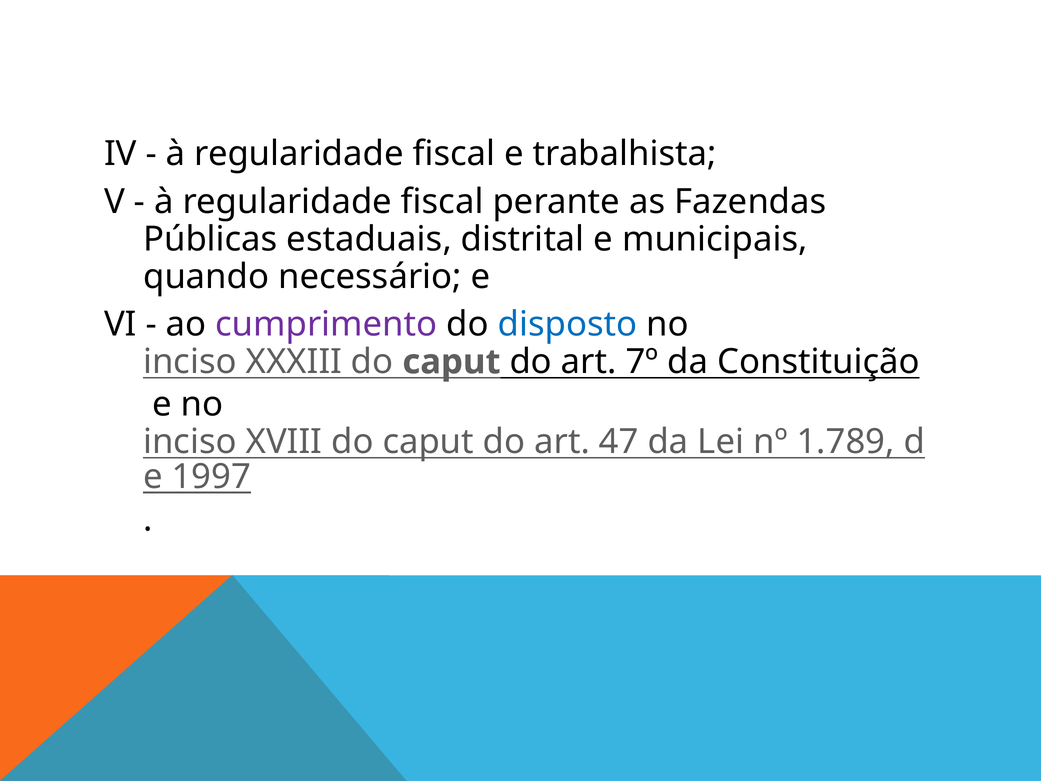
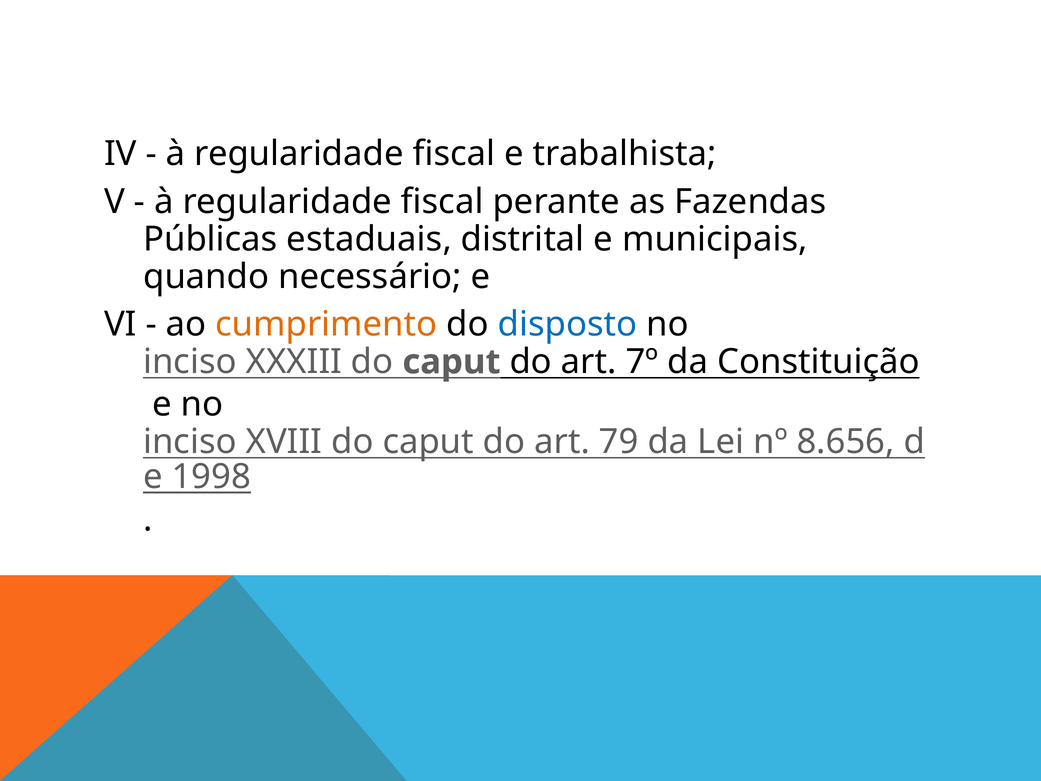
cumprimento colour: purple -> orange (326, 324)
47: 47 -> 79 (619, 442)
1.789: 1.789 -> 8.656 (846, 442)
1997: 1997 -> 1998 (211, 477)
